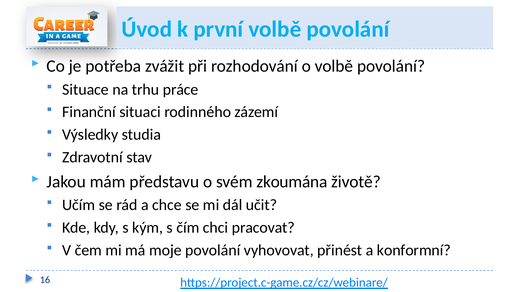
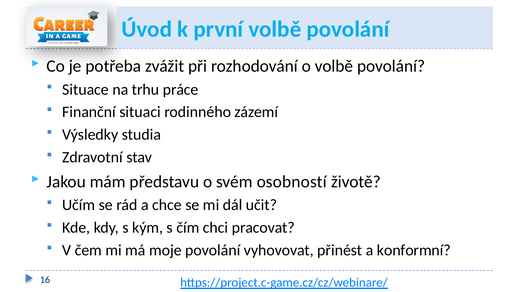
zkoumána: zkoumána -> osobností (292, 182)
